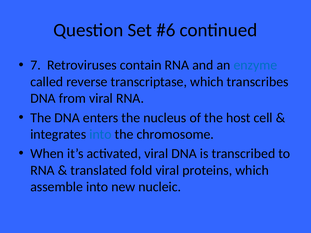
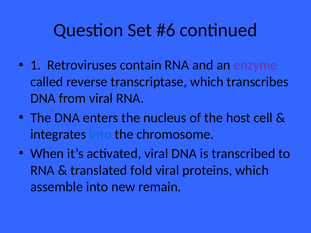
7: 7 -> 1 (36, 65)
enzyme colour: blue -> purple (255, 65)
nucleic: nucleic -> remain (160, 187)
